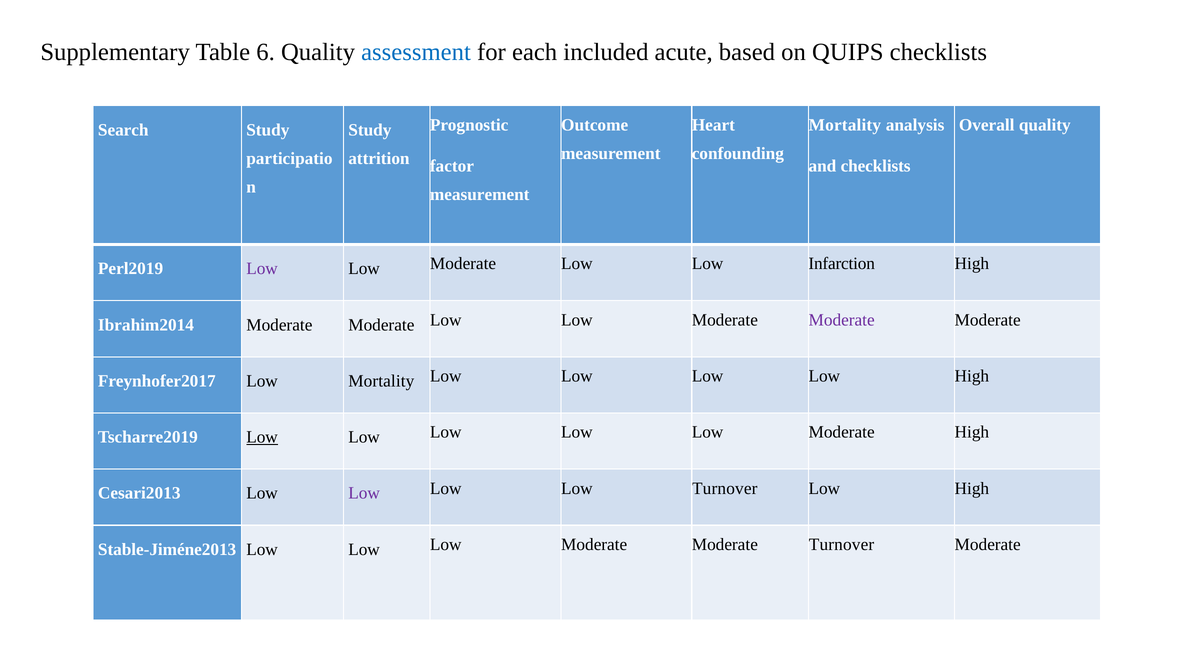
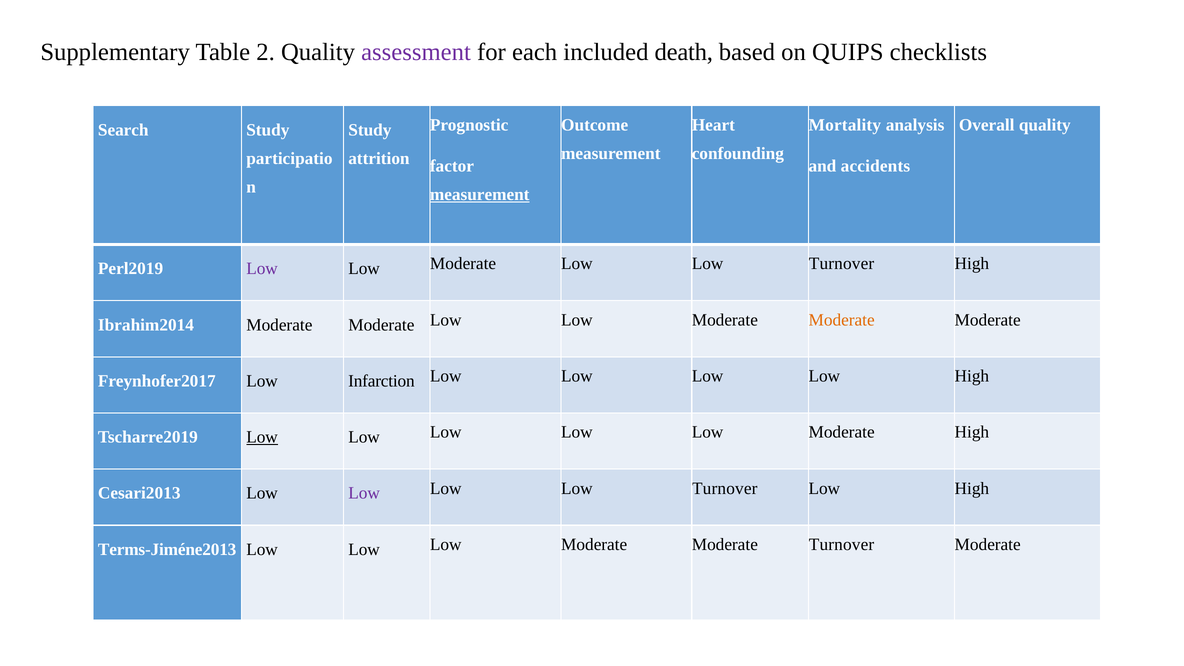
6: 6 -> 2 (266, 52)
assessment colour: blue -> purple (416, 52)
acute: acute -> death (684, 52)
and checklists: checklists -> accidents (875, 166)
measurement underline: none -> present (480, 195)
Moderate Low Low Infarction: Infarction -> Turnover (842, 264)
Moderate colour: purple -> orange (842, 320)
Low Mortality: Mortality -> Infarction (381, 381)
Stable-Jiméne2013: Stable-Jiméne2013 -> Terms-Jiméne2013 (167, 549)
